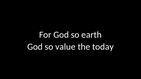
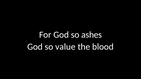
earth: earth -> ashes (92, 35)
today: today -> blood (103, 47)
